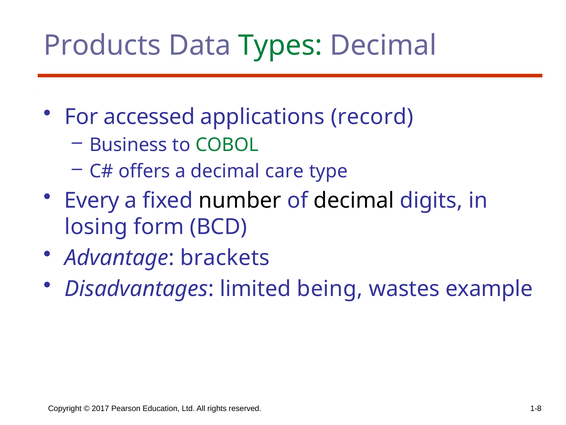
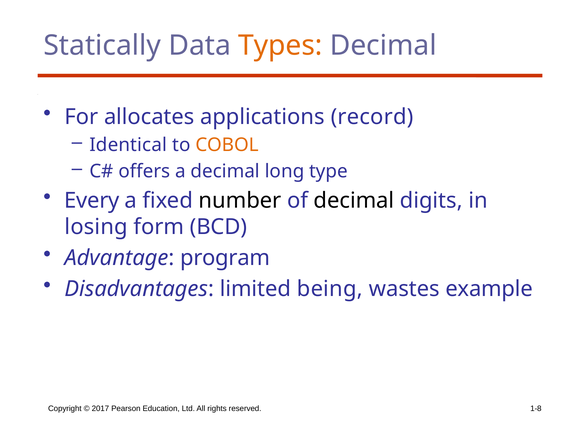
Products: Products -> Statically (102, 45)
Types colour: green -> orange (280, 45)
accessed: accessed -> allocates (149, 117)
Business: Business -> Identical (128, 145)
COBOL colour: green -> orange (227, 145)
care: care -> long (285, 171)
brackets: brackets -> program (225, 258)
